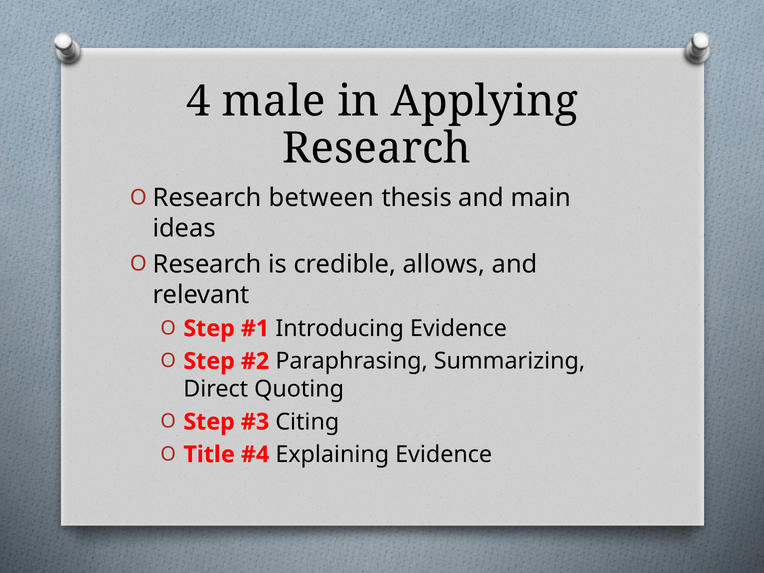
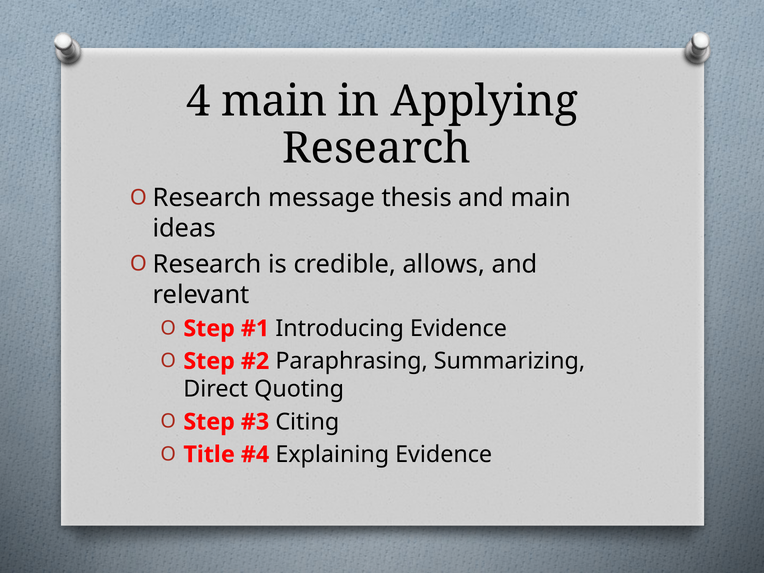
4 male: male -> main (274, 101)
between: between -> message (322, 198)
